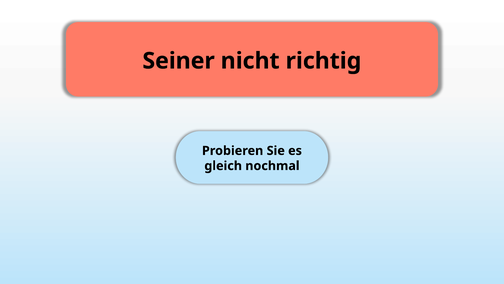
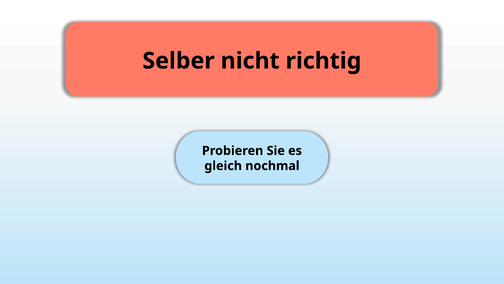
Seiner: Seiner -> Selber (179, 61)
